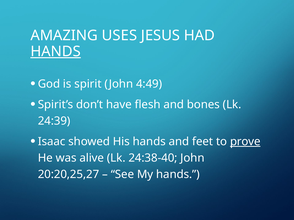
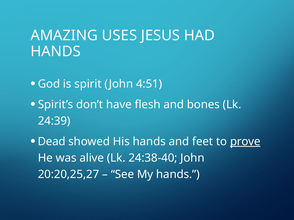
HANDS underline: present -> none (56, 51)
4:49: 4:49 -> 4:51 (149, 84)
Isaac: Isaac -> Dead (52, 142)
